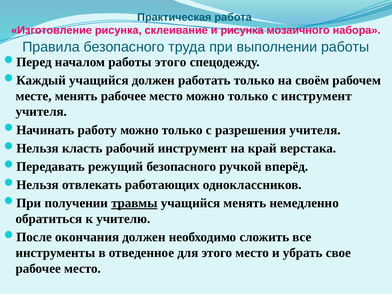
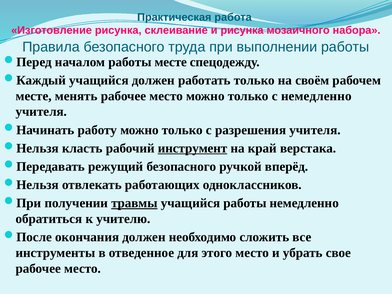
работы этого: этого -> месте (171, 62)
с инструмент: инструмент -> немедленно (316, 96)
инструмент underline: none -> present (193, 148)
учащийся менять: менять -> работы (245, 203)
